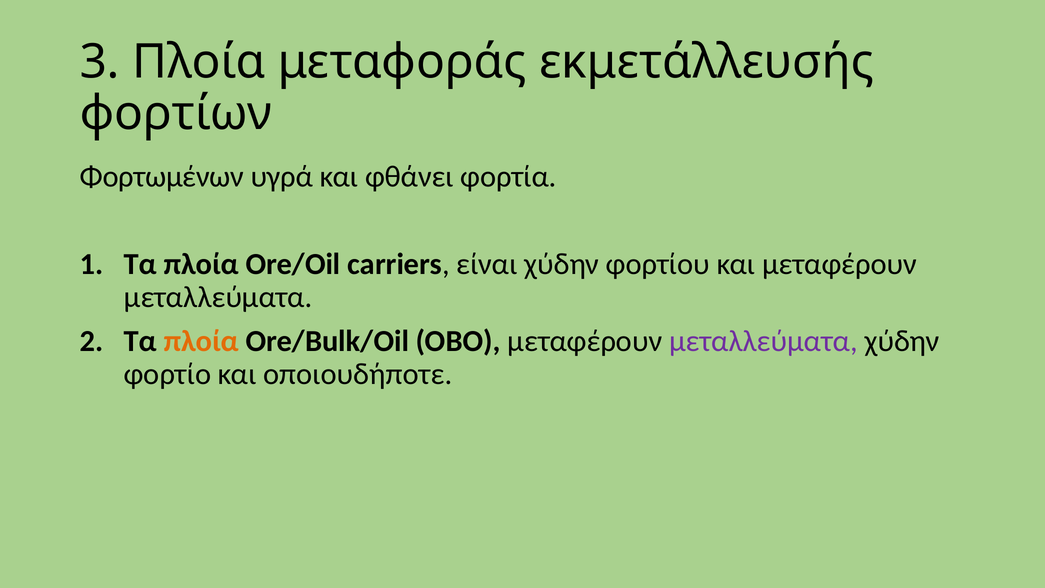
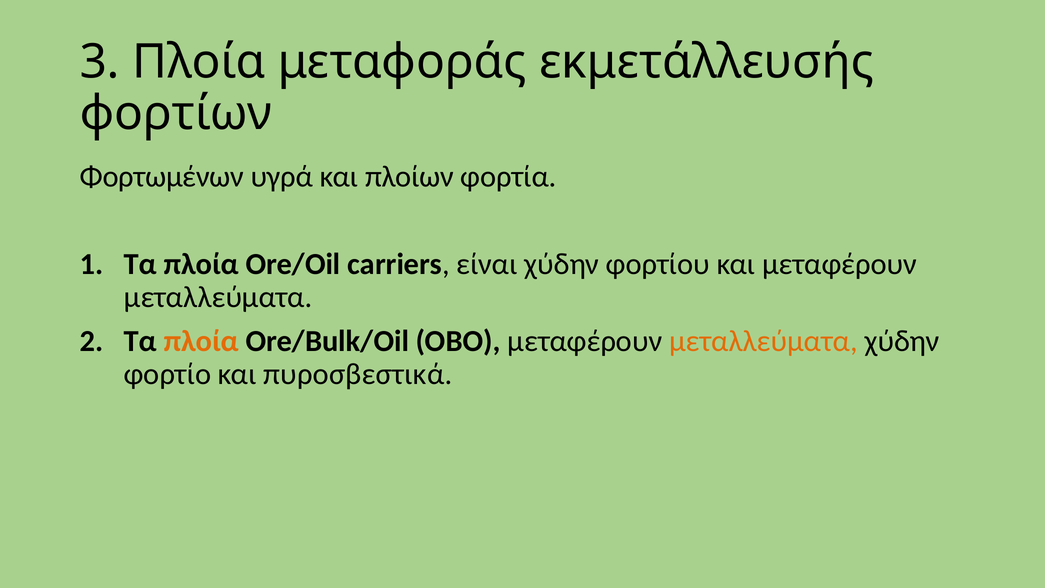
φθάνει: φθάνει -> πλοίων (409, 177)
μεταλλεύματα colour: purple -> orange (763, 341)
οποιουδήποτε: οποιουδήποτε -> πυροσβεστικά (358, 374)
